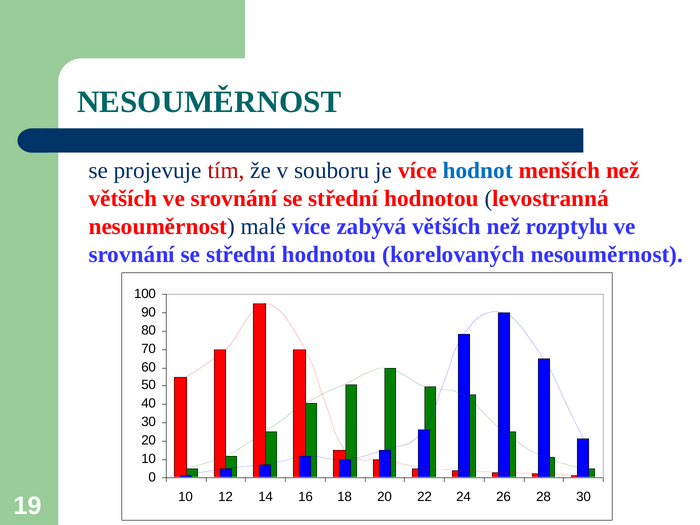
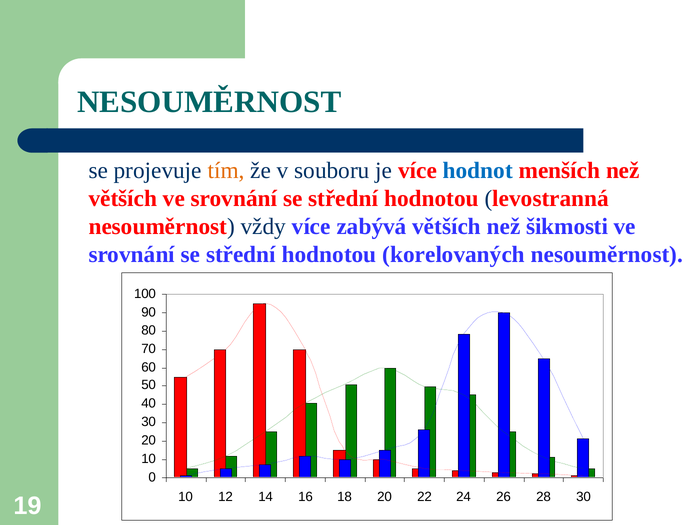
tím colour: red -> orange (226, 171)
malé: malé -> vždy (263, 227)
rozptylu: rozptylu -> šikmosti (567, 227)
